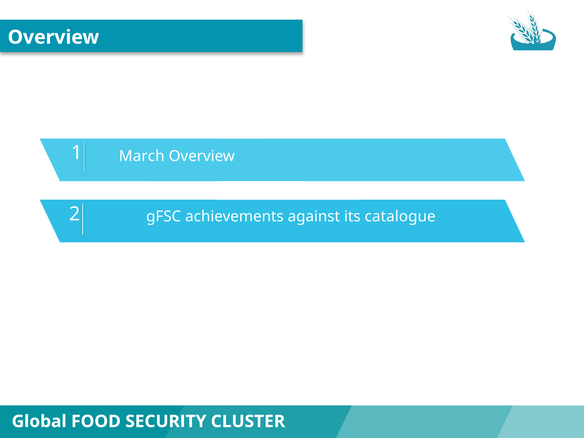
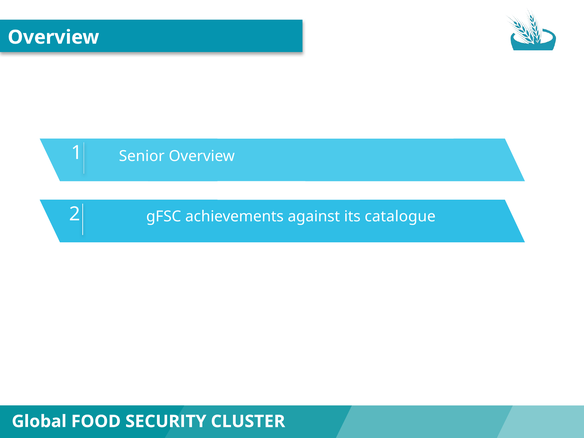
March: March -> Senior (142, 156)
